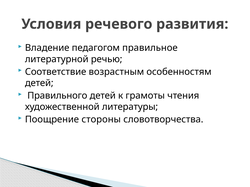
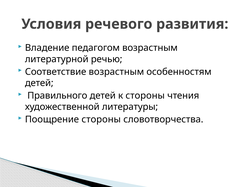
педагогом правильное: правильное -> возрастным (150, 48)
к грамоты: грамоты -> стороны (145, 96)
